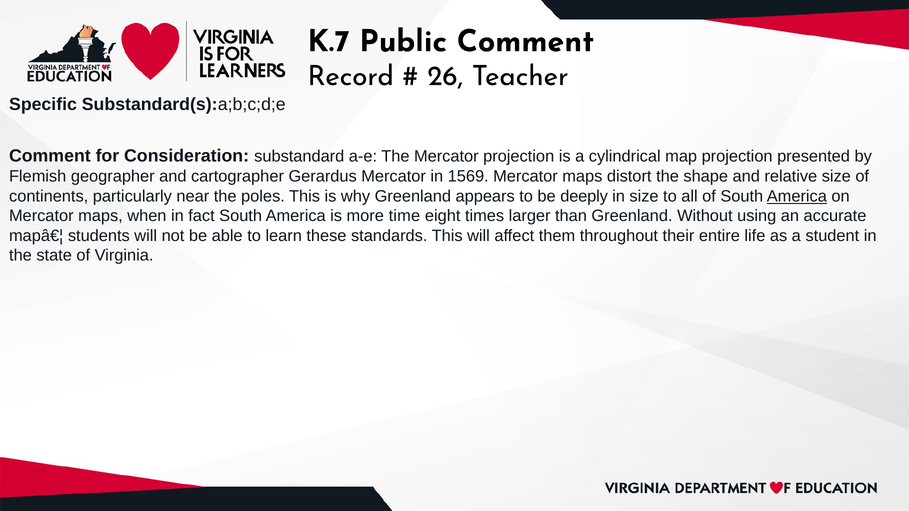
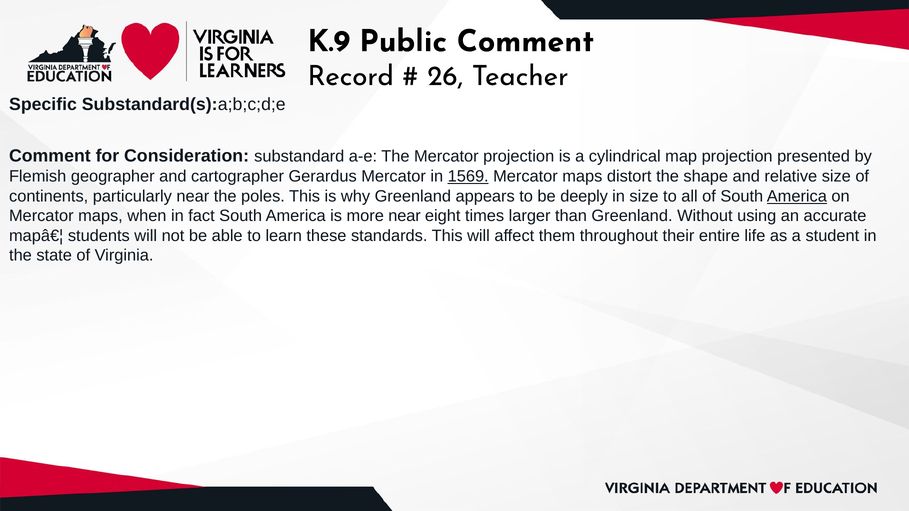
K.7: K.7 -> K.9 (329, 41)
1569 underline: none -> present (468, 177)
more time: time -> near (405, 216)
